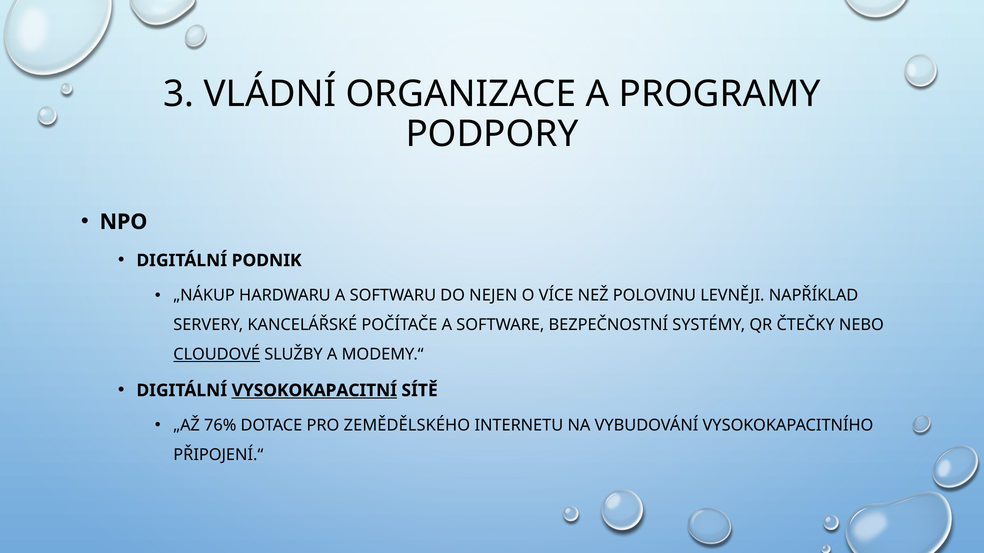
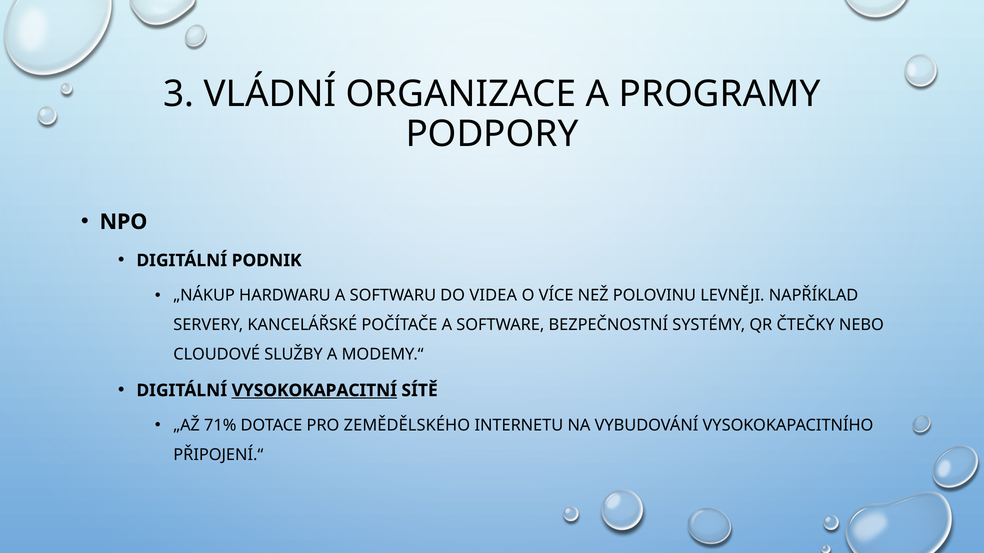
NEJEN: NEJEN -> VIDEA (493, 296)
CLOUDOVÉ underline: present -> none (217, 355)
76%: 76% -> 71% (220, 426)
